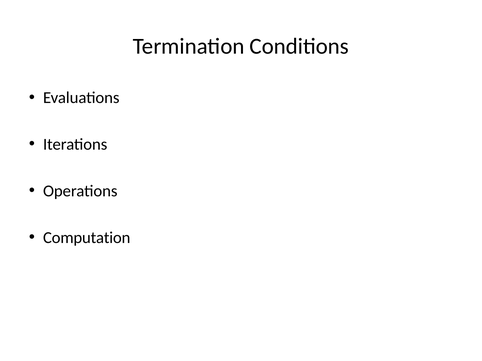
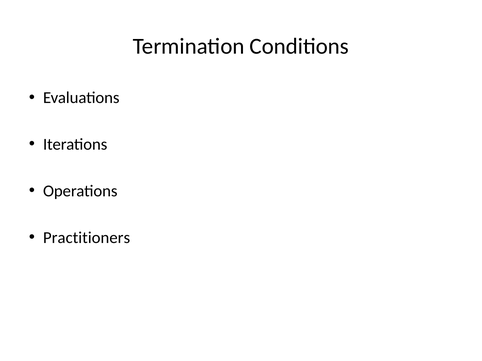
Computation: Computation -> Practitioners (87, 238)
